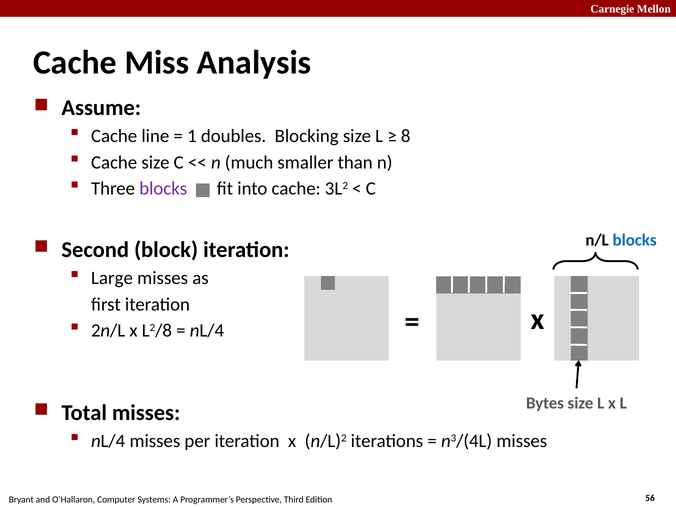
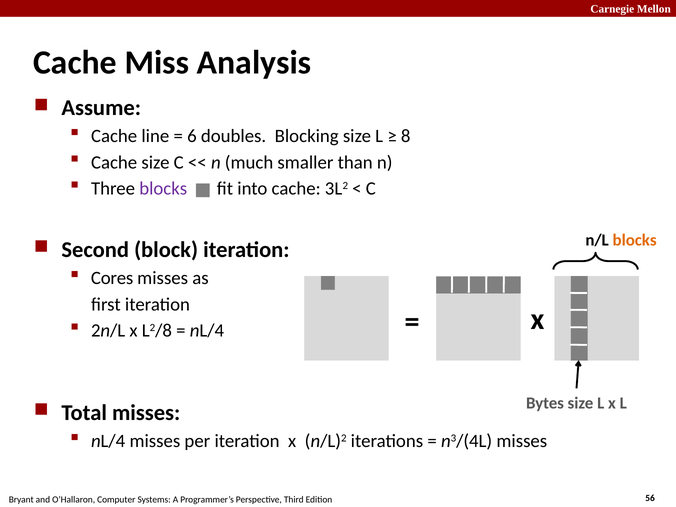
1: 1 -> 6 (192, 136)
blocks colour: blue -> orange (635, 240)
Large: Large -> Cores (112, 278)
